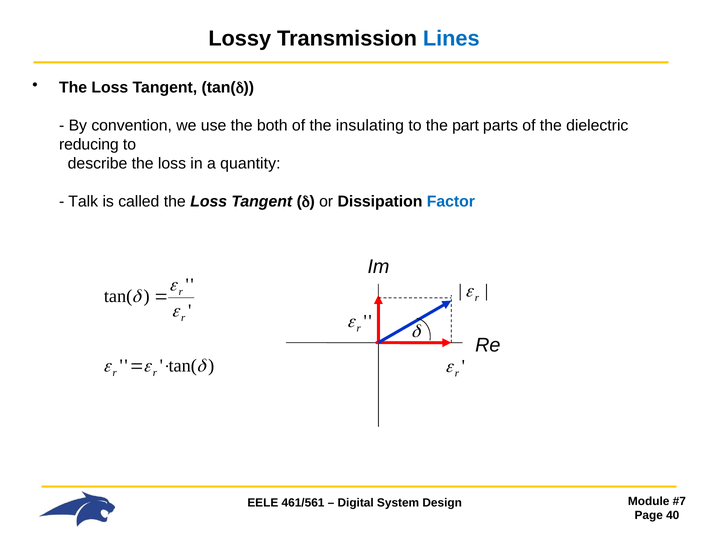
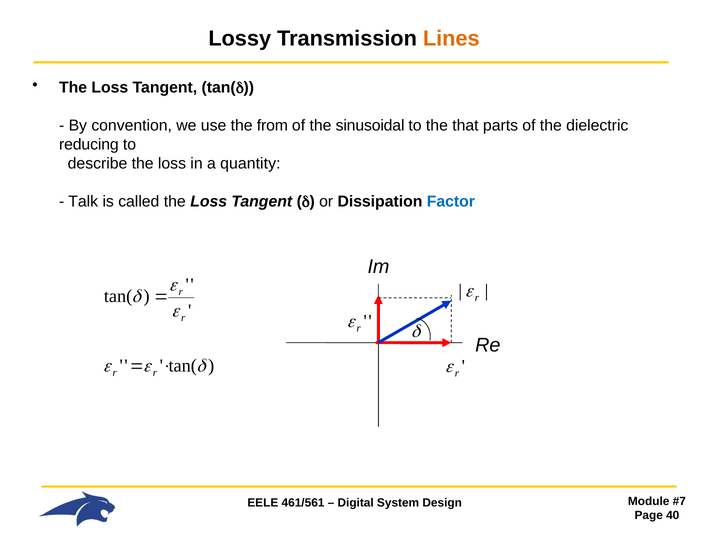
Lines colour: blue -> orange (451, 39)
both: both -> from (272, 126)
insulating: insulating -> sinusoidal (370, 126)
part: part -> that (465, 126)
